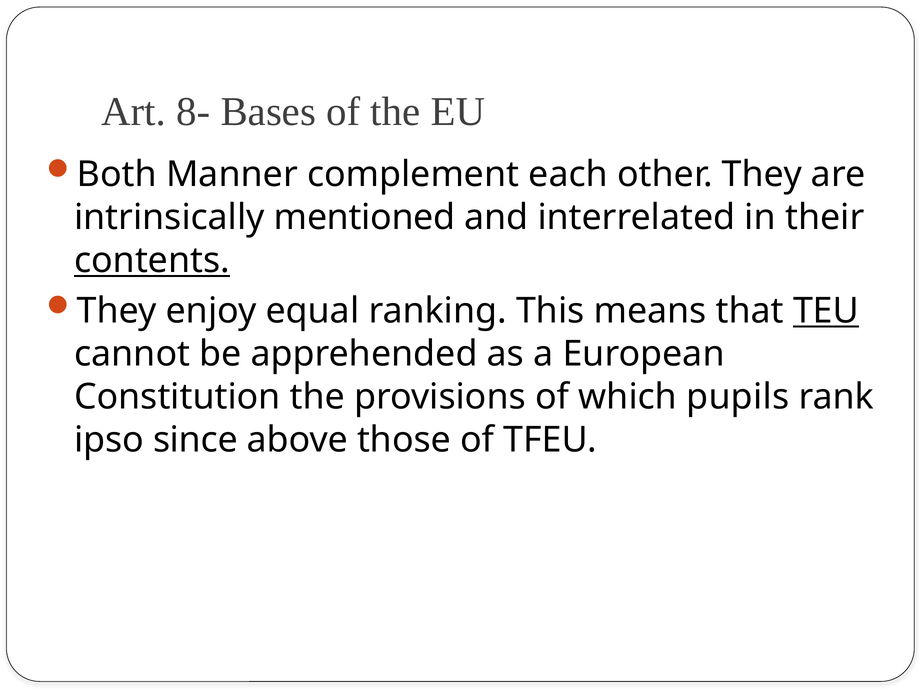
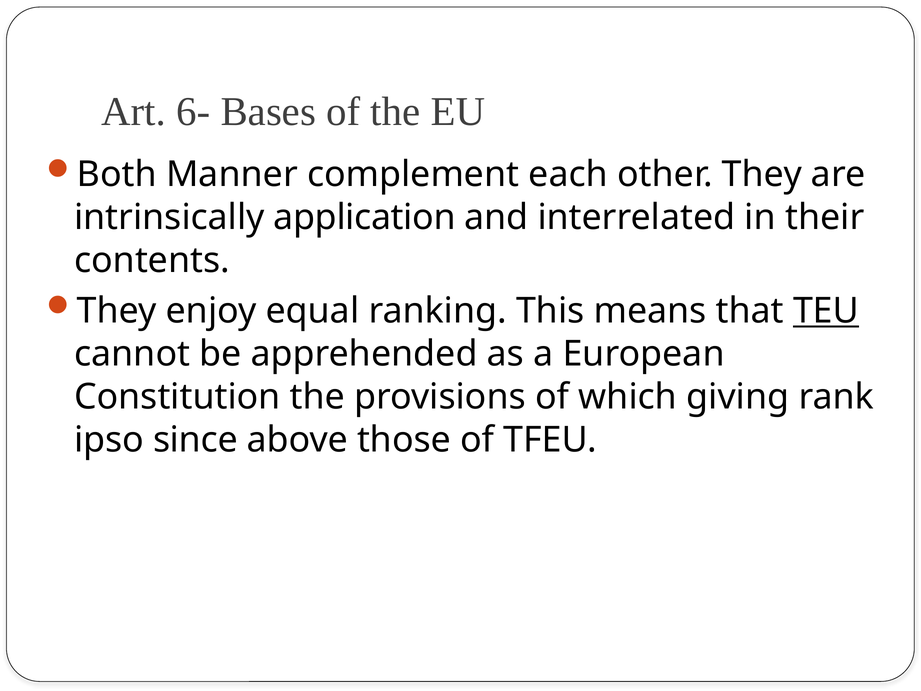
8-: 8- -> 6- (193, 112)
mentioned: mentioned -> application (365, 217)
contents underline: present -> none (152, 260)
pupils: pupils -> giving (738, 397)
